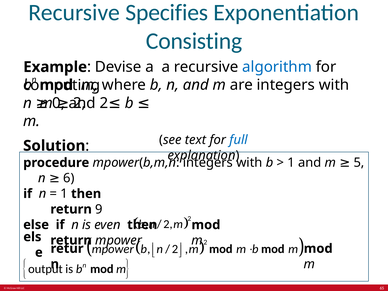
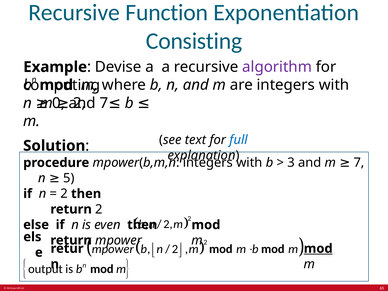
Specifies: Specifies -> Function (167, 13)
algorithm colour: blue -> purple (277, 67)
2: 2 -> 7 (104, 103)
1: 1 -> 3 (291, 163)
m 5: 5 -> 7 (359, 163)
6: 6 -> 5 (69, 178)
1: 1 -> 2 (64, 194)
return 9: 9 -> 2 (99, 209)
mod underline: none -> present (318, 249)
